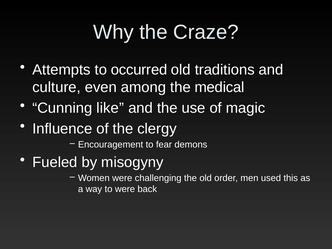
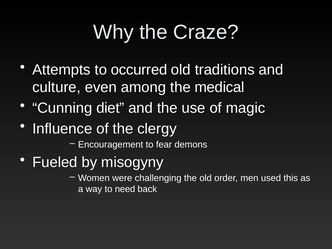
like: like -> diet (110, 108)
to were: were -> need (125, 189)
